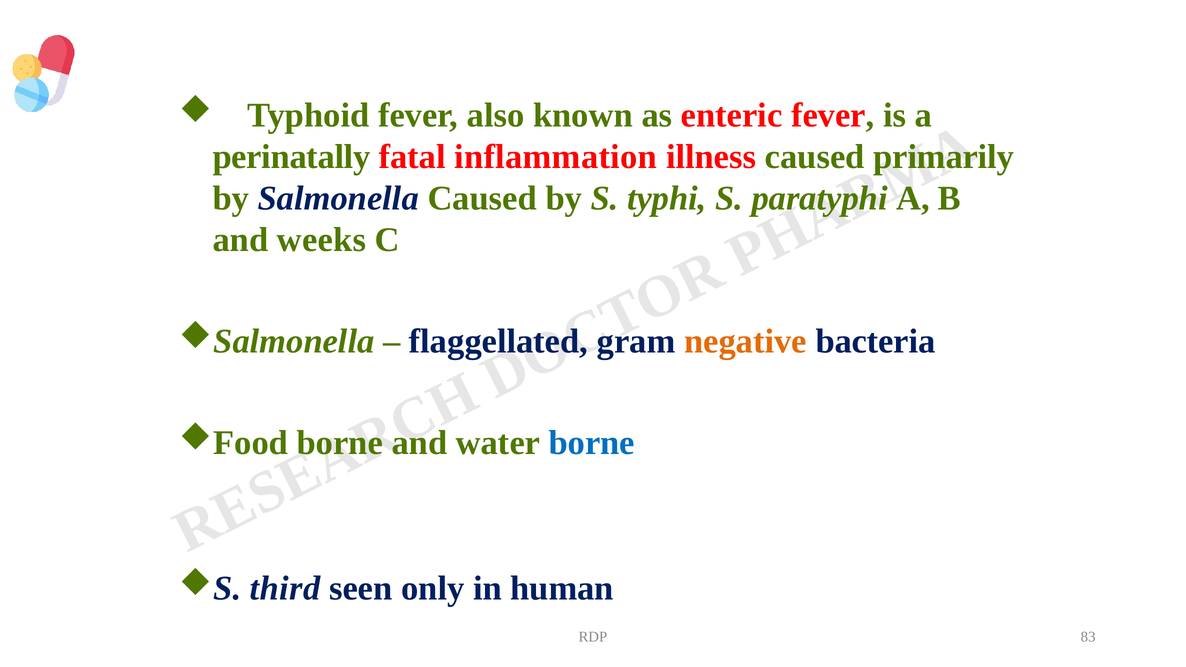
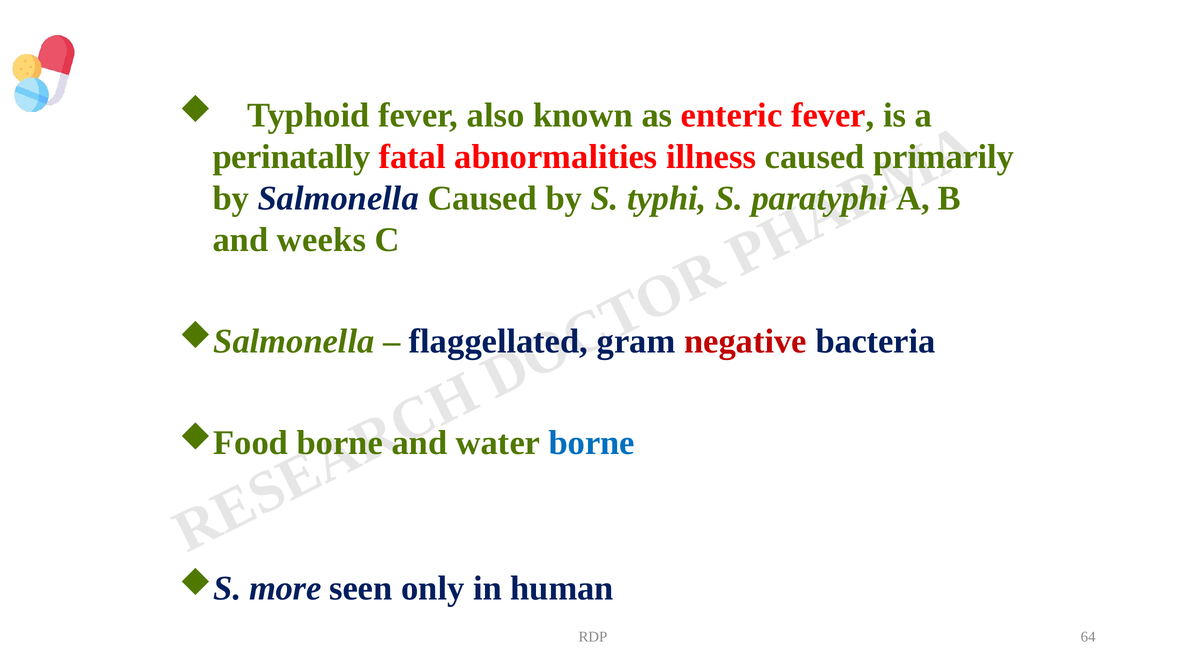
inflammation: inflammation -> abnormalities (556, 157)
negative colour: orange -> red (745, 341)
third: third -> more (285, 589)
83: 83 -> 64 (1088, 637)
